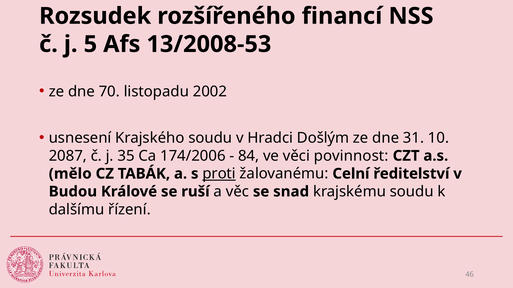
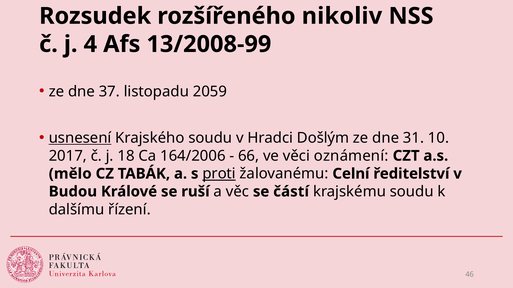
financí: financí -> nikoliv (342, 16)
5: 5 -> 4 (90, 44)
13/2008-53: 13/2008-53 -> 13/2008-99 (209, 44)
70: 70 -> 37 (109, 92)
2002: 2002 -> 2059 (210, 92)
usnesení underline: none -> present (80, 138)
2087: 2087 -> 2017 (68, 156)
35: 35 -> 18 (126, 156)
174/2006: 174/2006 -> 164/2006 (193, 156)
84: 84 -> 66 (249, 156)
povinnost: povinnost -> oznámení (351, 156)
snad: snad -> částí (291, 192)
